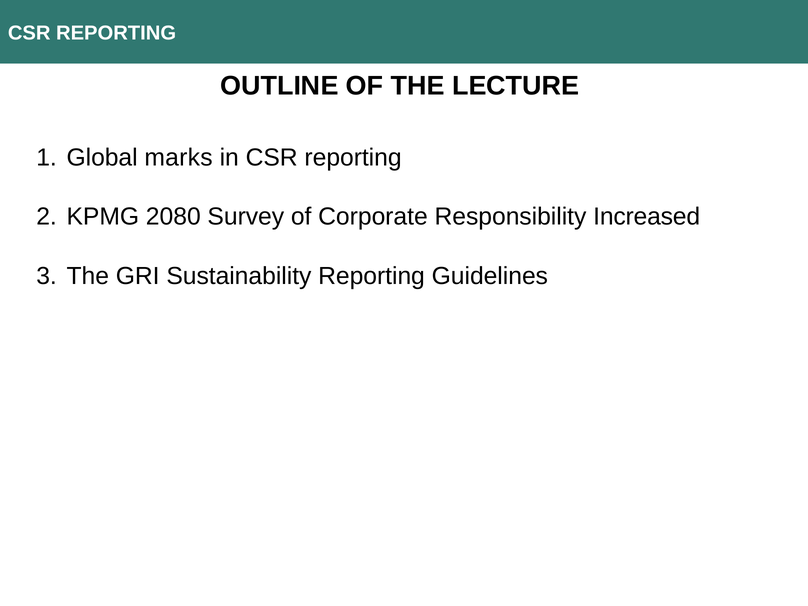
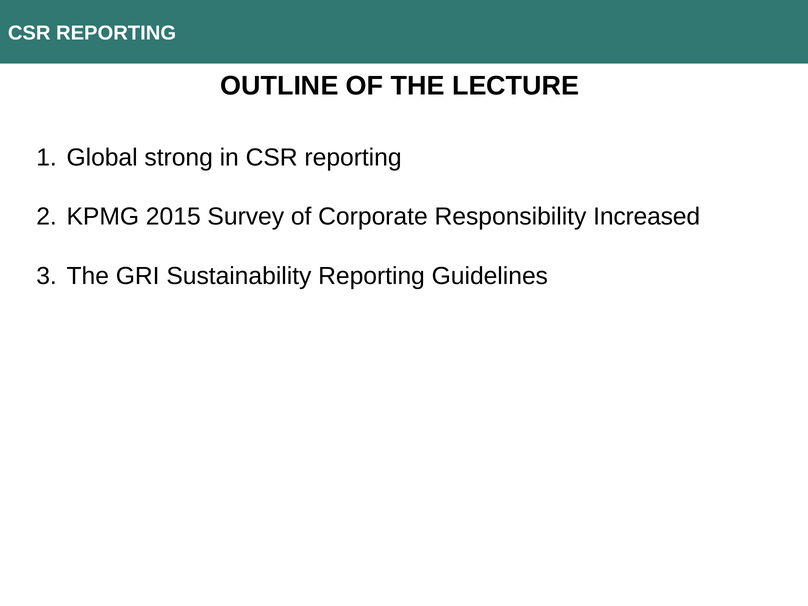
marks: marks -> strong (179, 158)
2080: 2080 -> 2015 (173, 217)
